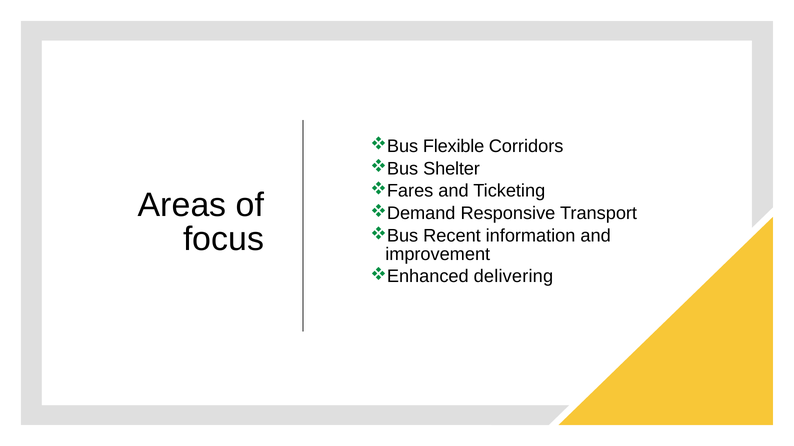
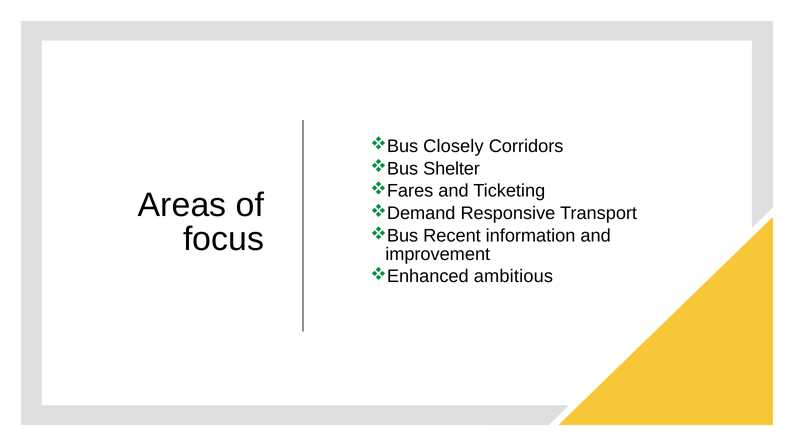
Flexible: Flexible -> Closely (453, 146)
delivering: delivering -> ambitious (513, 277)
